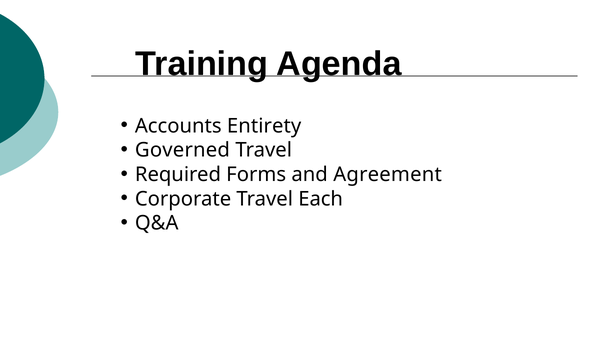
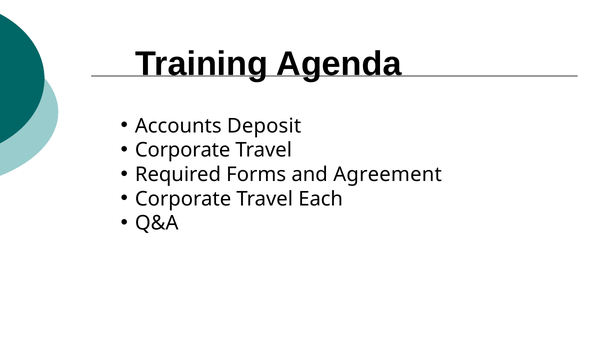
Entirety: Entirety -> Deposit (264, 126)
Governed: Governed -> Corporate (183, 150)
